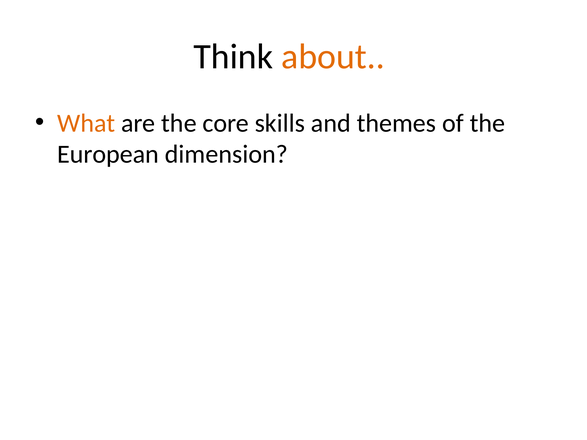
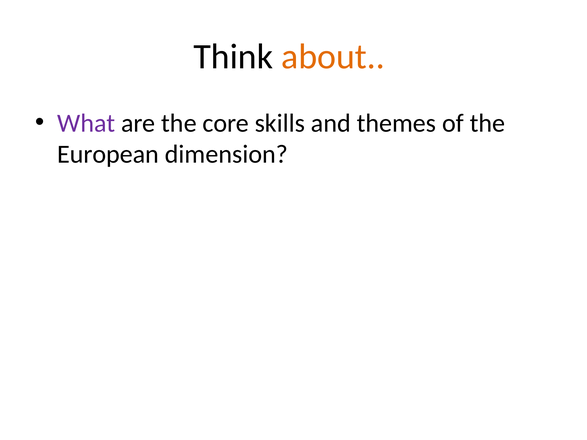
What colour: orange -> purple (86, 123)
